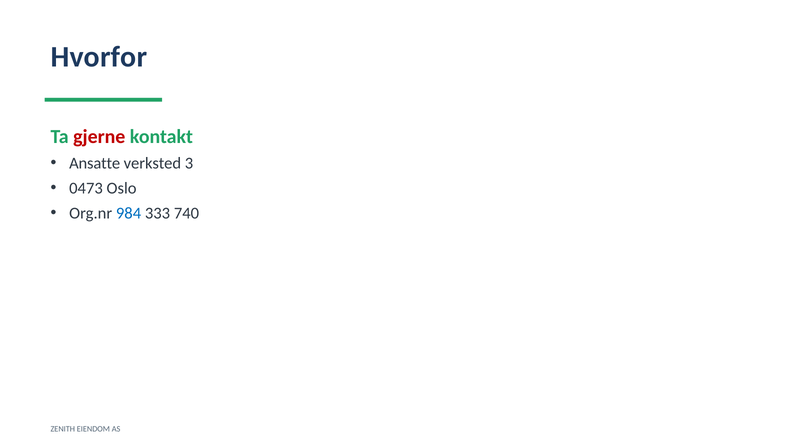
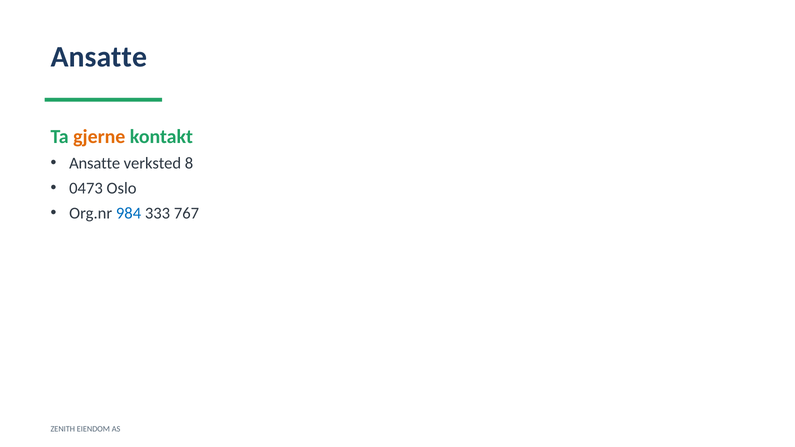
Hvorfor: Hvorfor -> Ansatte (99, 57)
gjerne colour: red -> orange (99, 137)
3: 3 -> 8 (189, 163)
740: 740 -> 767 (186, 213)
